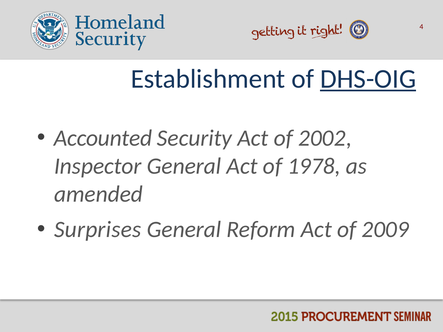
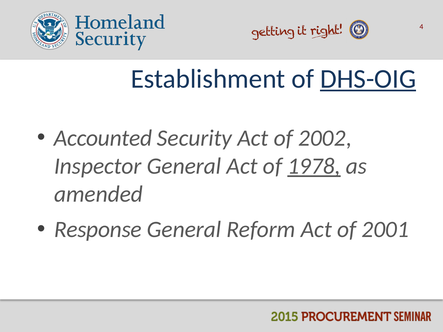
1978 underline: none -> present (314, 166)
Surprises: Surprises -> Response (98, 230)
2009: 2009 -> 2001 (385, 230)
